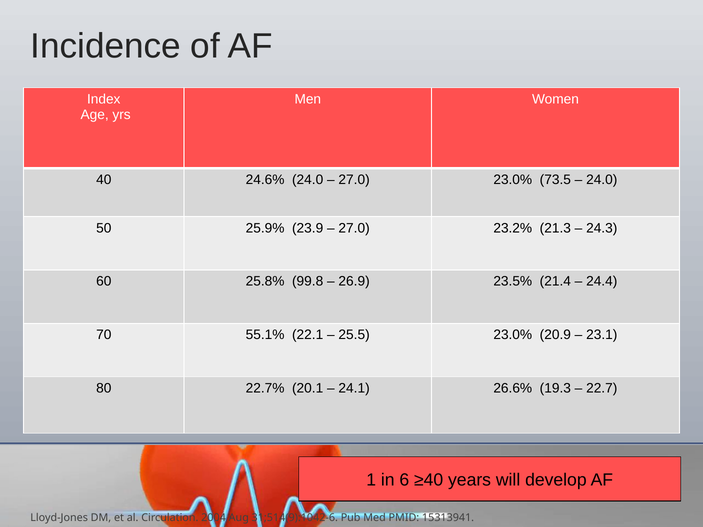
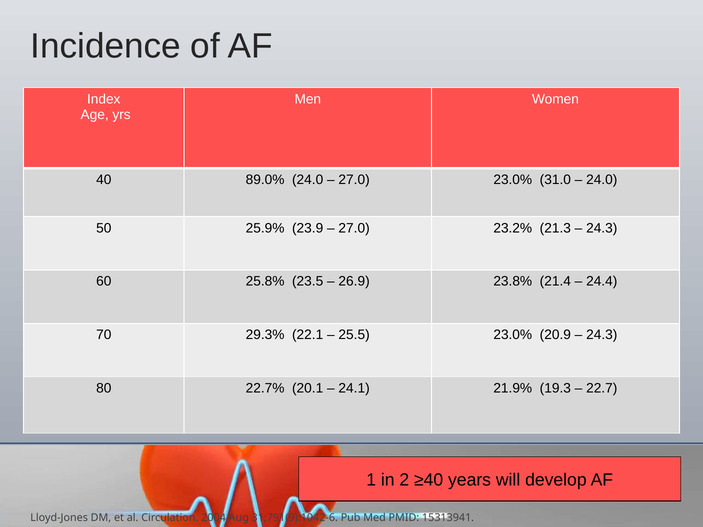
24.6%: 24.6% -> 89.0% (265, 180)
73.5: 73.5 -> 31.0 (555, 180)
99.8: 99.8 -> 23.5 (308, 281)
23.5%: 23.5% -> 23.8% (513, 281)
55.1%: 55.1% -> 29.3% (265, 335)
23.1: 23.1 -> 24.3 (602, 335)
26.6%: 26.6% -> 21.9% (513, 388)
6: 6 -> 2 (404, 480)
31;514(9):1042-6: 31;514(9):1042-6 -> 31;791(9):1042-6 (295, 518)
